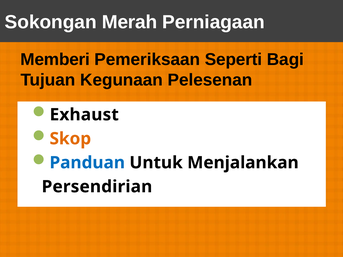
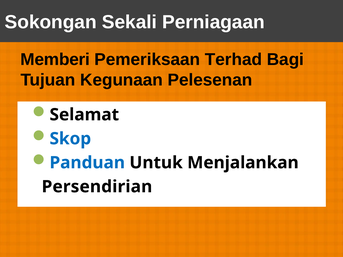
Merah: Merah -> Sekali (129, 22)
Seperti: Seperti -> Terhad (234, 60)
Exhaust: Exhaust -> Selamat (84, 115)
Skop colour: orange -> blue (70, 139)
